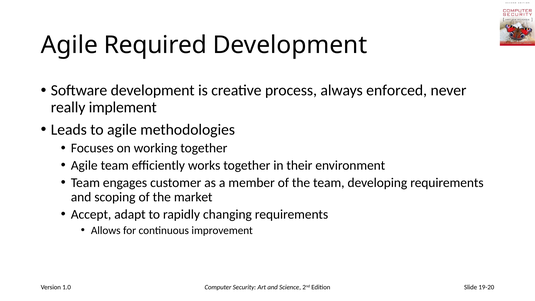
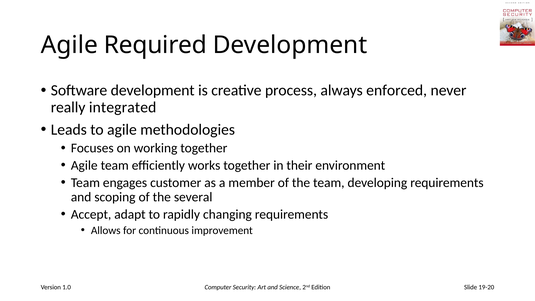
implement: implement -> integrated (123, 107)
market: market -> several (193, 197)
